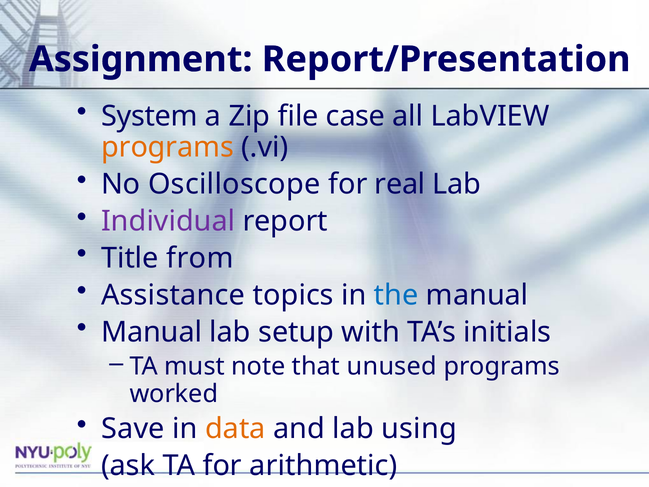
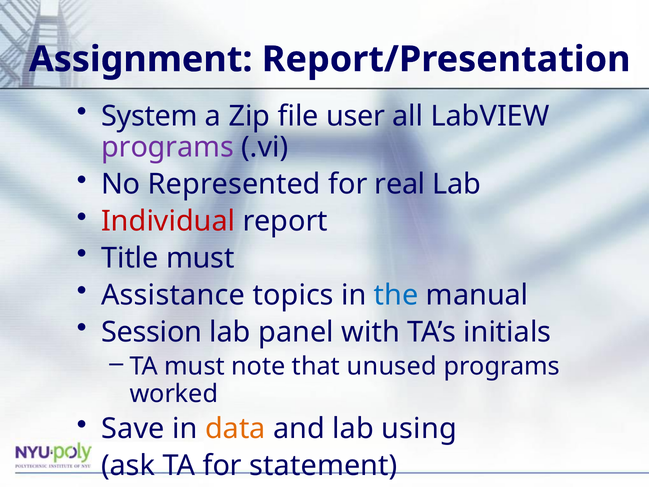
case: case -> user (356, 116)
programs colour: orange -> purple (168, 147)
Oscilloscope: Oscilloscope -> Represented (234, 184)
Individual colour: purple -> red (168, 221)
Title from: from -> must (200, 258)
Manual: Manual -> Session (152, 332)
setup: setup -> panel (296, 332)
arithmetic: arithmetic -> statement (323, 465)
